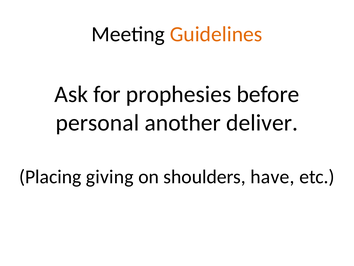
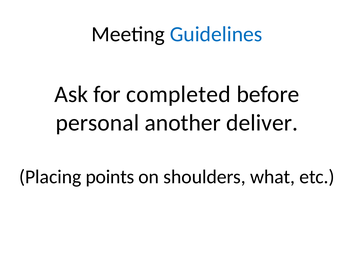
Guidelines colour: orange -> blue (216, 34)
prophesies: prophesies -> completed (178, 94)
giving: giving -> points (110, 177)
have: have -> what (273, 177)
